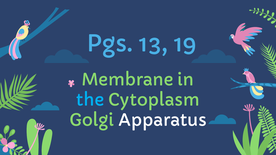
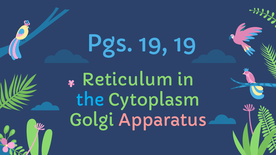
Pgs 13: 13 -> 19 (153, 44)
Membrane: Membrane -> Reticulum (127, 80)
Apparatus colour: white -> pink (163, 121)
